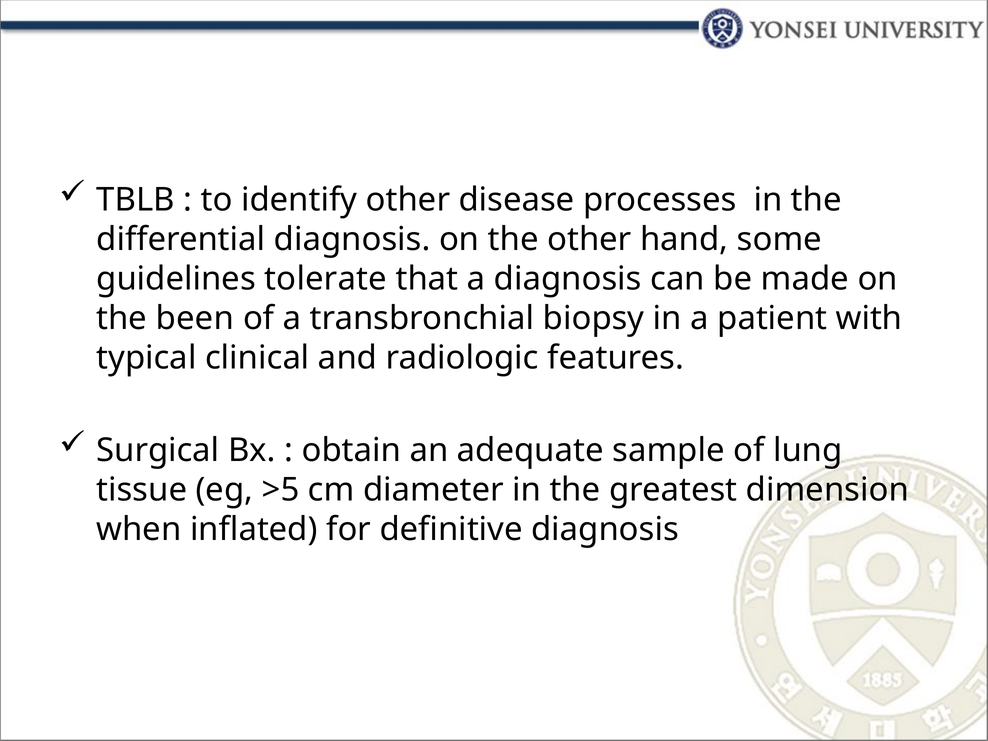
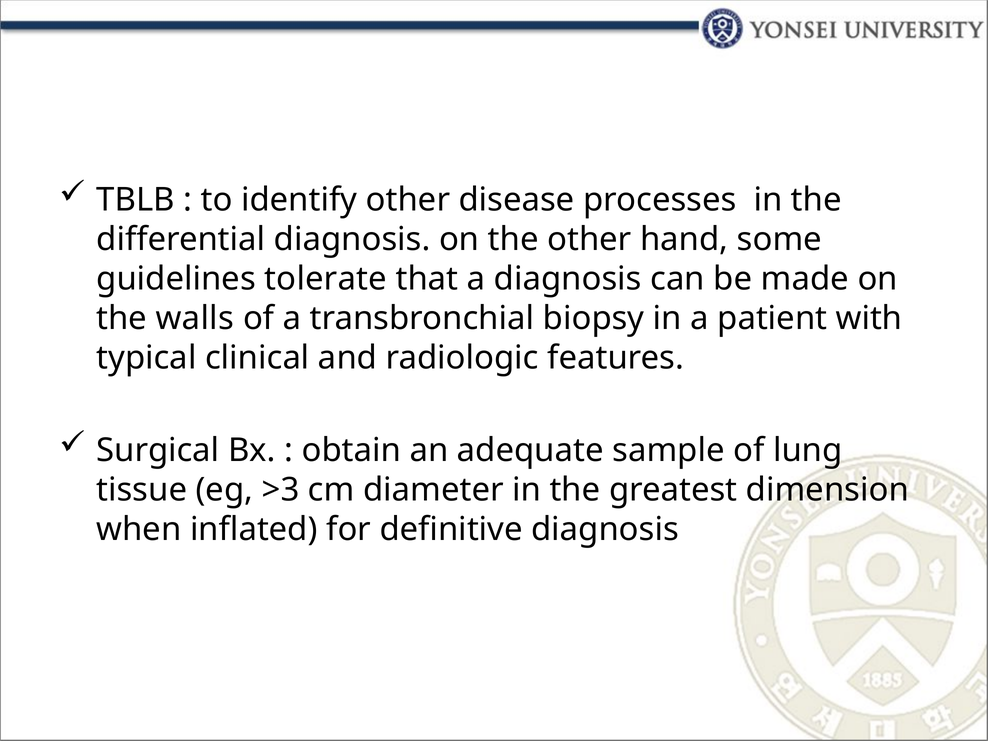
been: been -> walls (195, 318)
>5: >5 -> >3 (281, 490)
